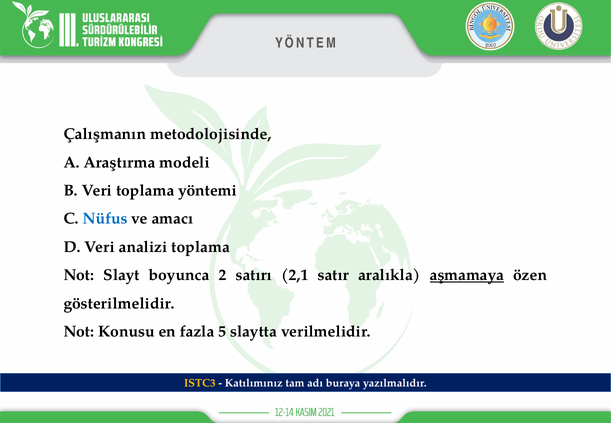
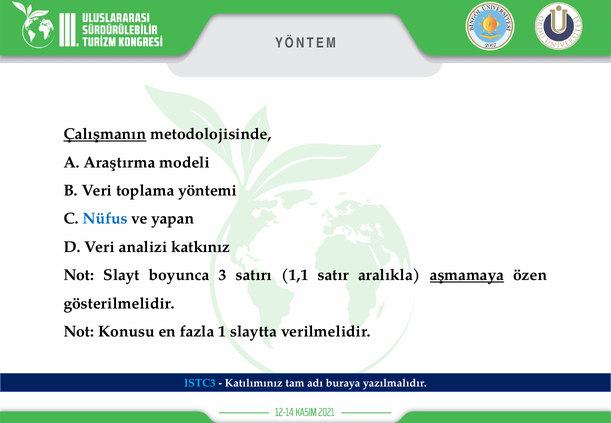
Çalışmanın underline: none -> present (105, 134)
amacı: amacı -> yapan (173, 219)
analizi toplama: toplama -> katkınız (201, 247)
2: 2 -> 3 (223, 275)
2,1: 2,1 -> 1,1 (295, 275)
5: 5 -> 1 (222, 332)
ISTC3 colour: yellow -> light blue (200, 383)
